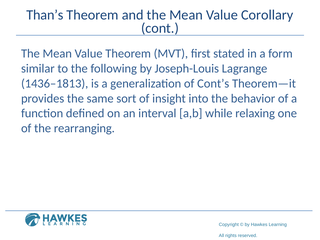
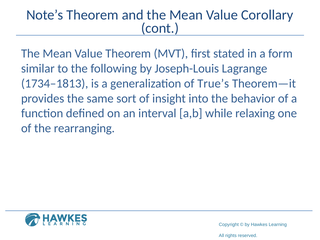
Than’s: Than’s -> Note’s (45, 15)
1436–1813: 1436–1813 -> 1734–1813 (55, 83)
Cont’s: Cont’s -> True’s (213, 83)
